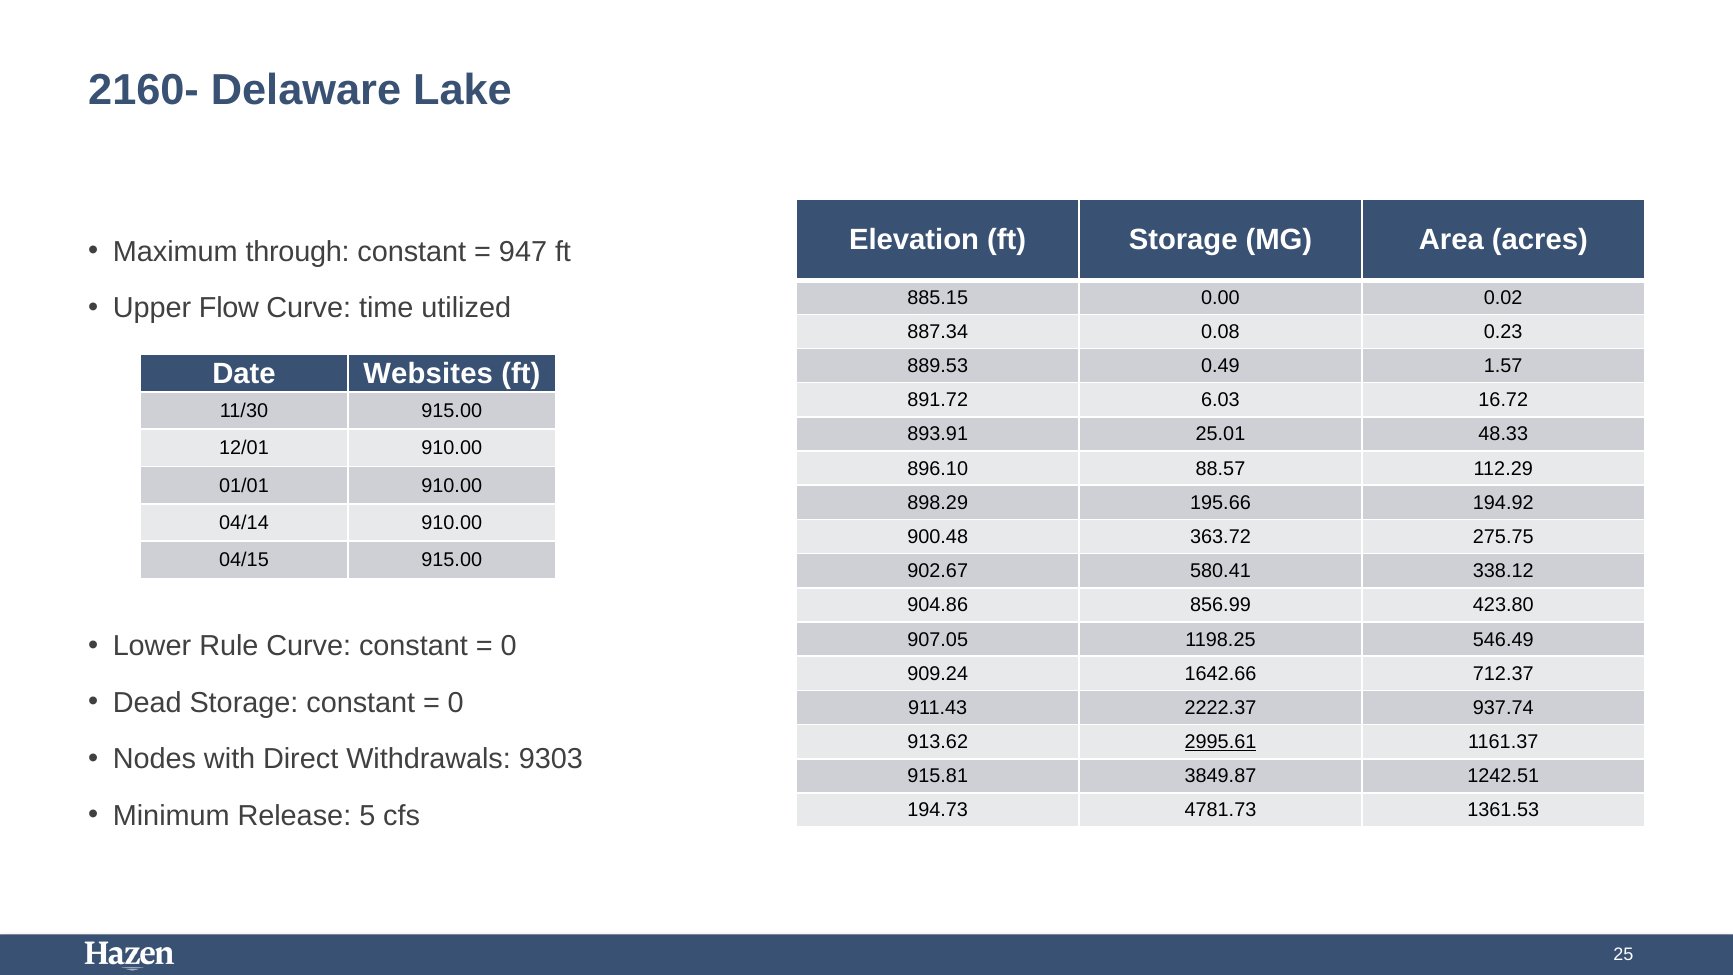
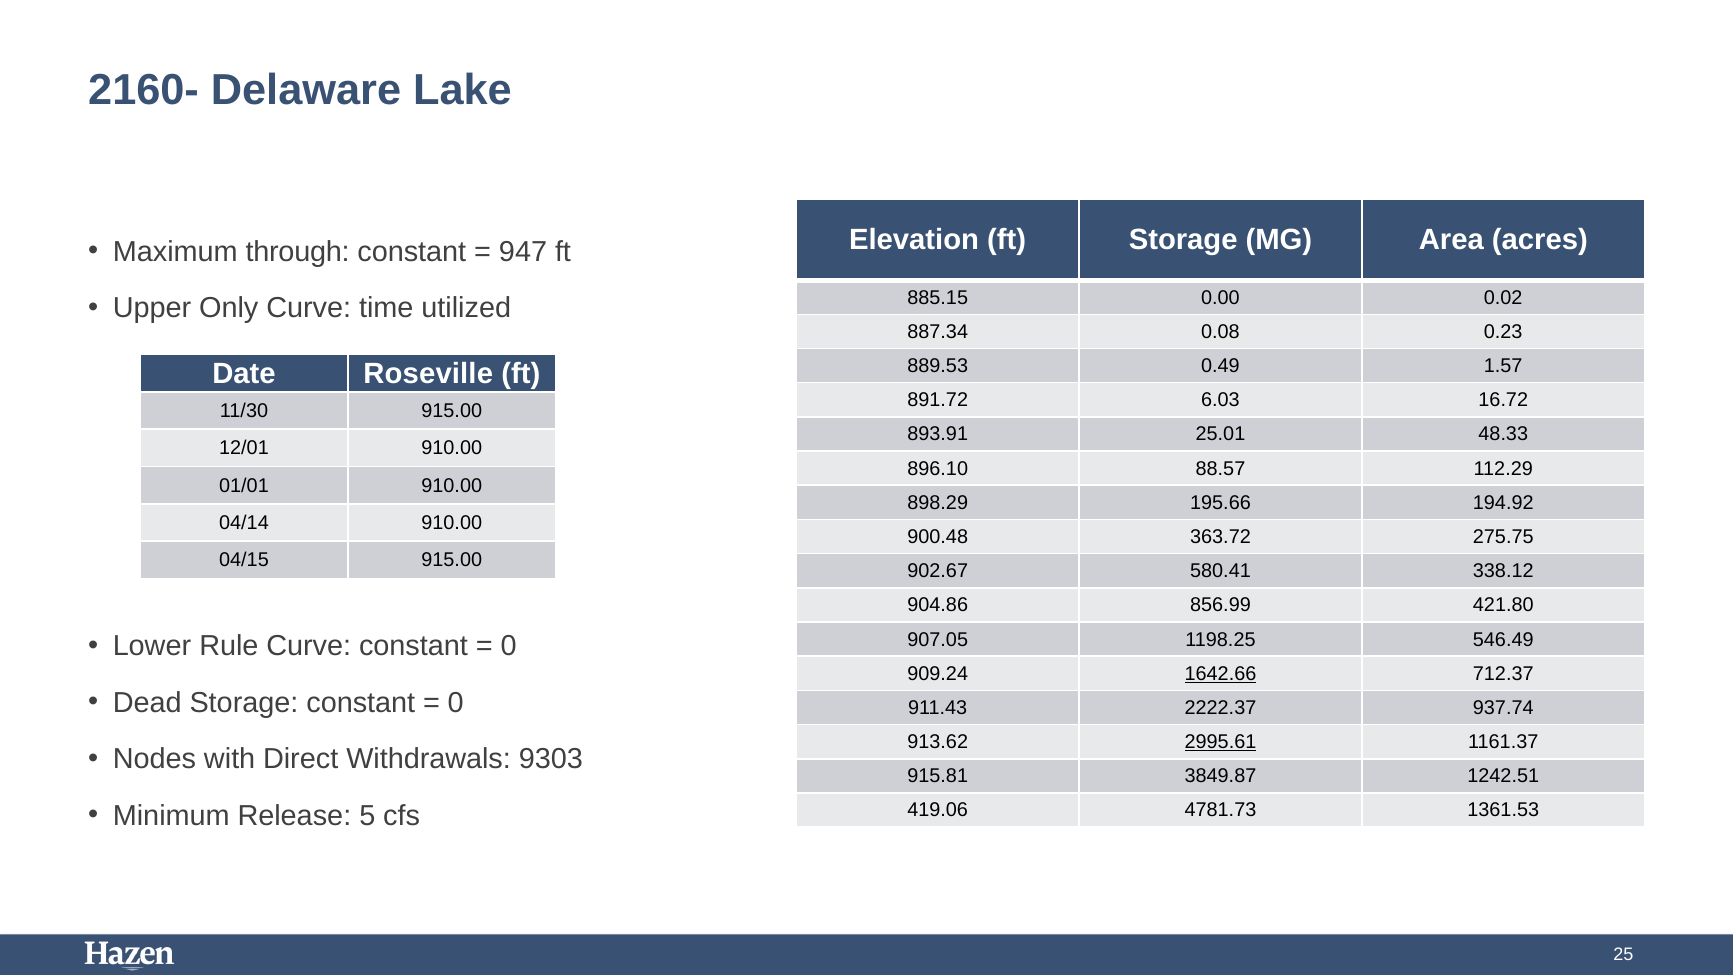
Flow: Flow -> Only (229, 308)
Websites: Websites -> Roseville (428, 374)
423.80: 423.80 -> 421.80 (1503, 605)
1642.66 underline: none -> present (1220, 674)
194.73: 194.73 -> 419.06 (938, 810)
